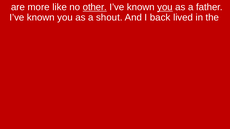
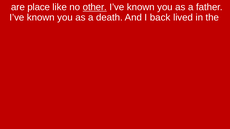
more: more -> place (39, 7)
you underline: present -> none (165, 7)
shout: shout -> death (109, 17)
